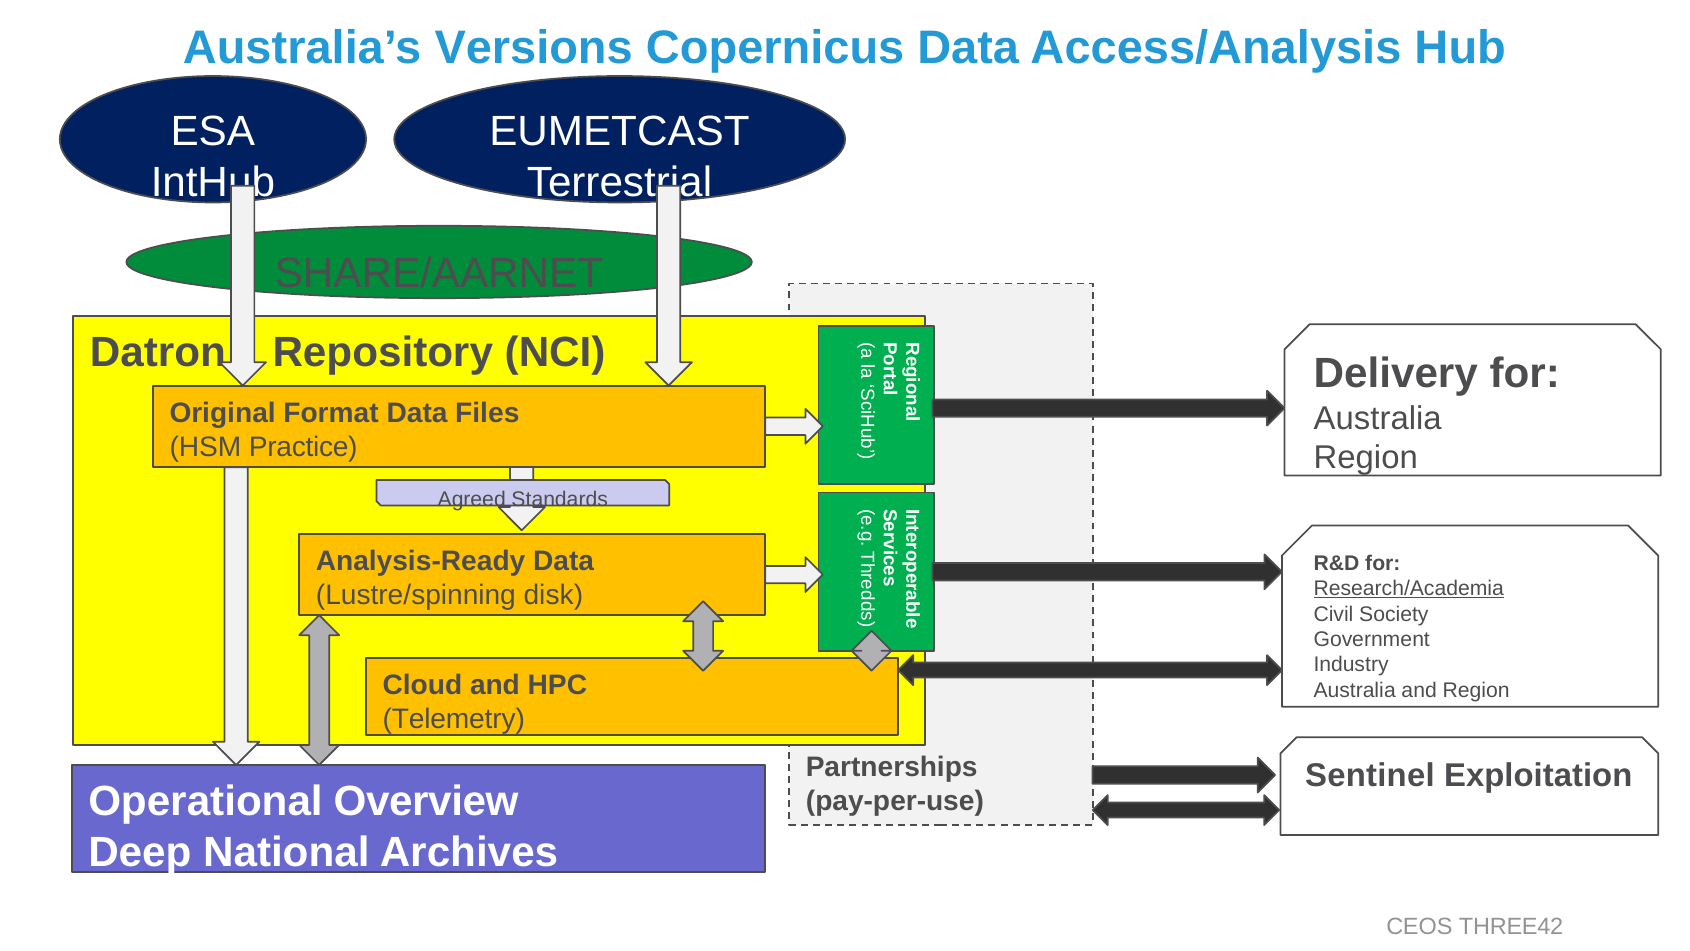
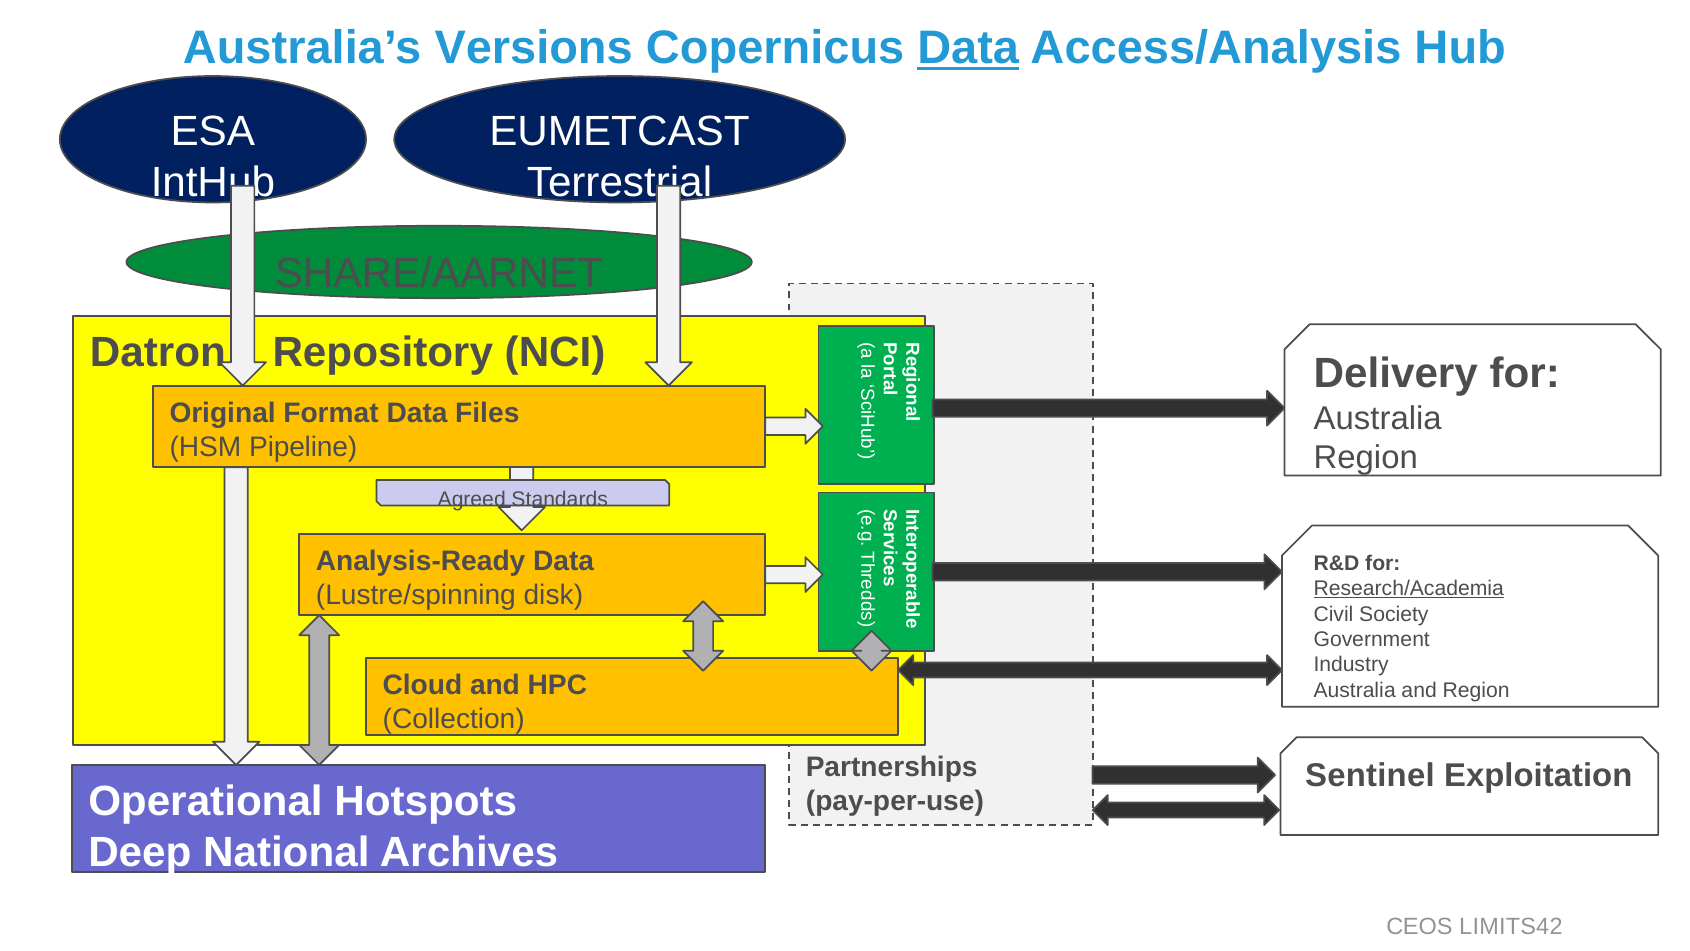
Data underline: none -> present (968, 48)
Practice: Practice -> Pipeline (303, 447)
Telemetry: Telemetry -> Collection (454, 719)
Overview: Overview -> Hotspots (426, 802)
THREE42: THREE42 -> LIMITS42 (1511, 926)
